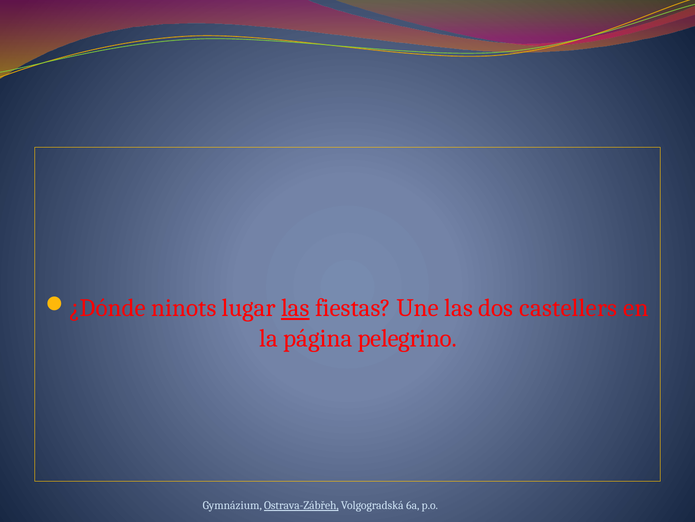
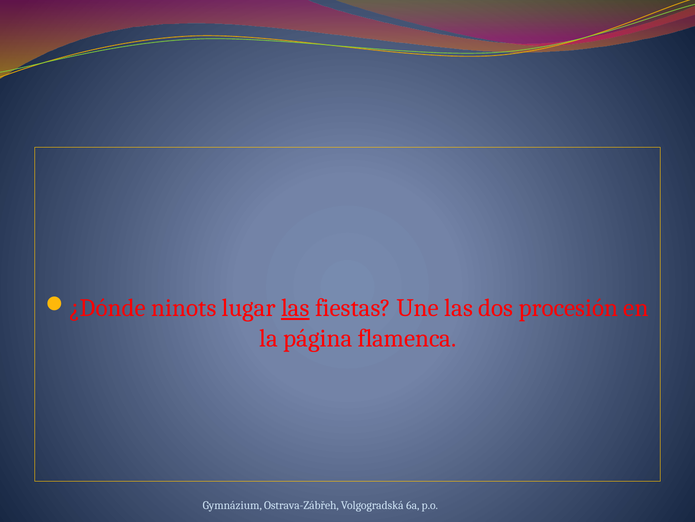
castellers: castellers -> procesión (568, 308)
pelegrino: pelegrino -> flamenca (407, 338)
Ostrava-Zábřeh underline: present -> none (301, 505)
